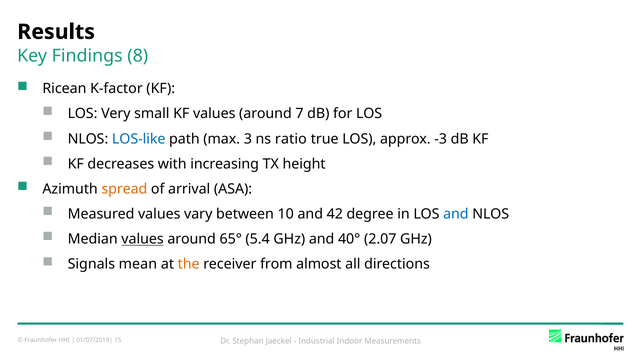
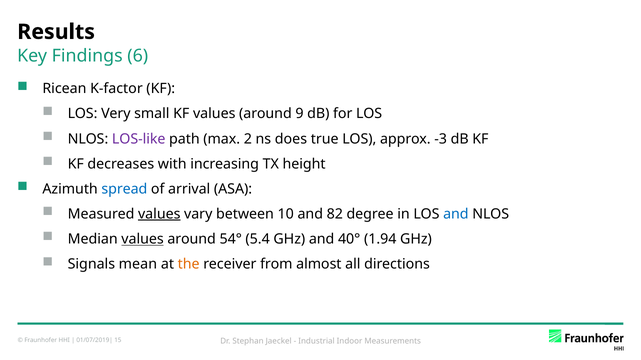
8: 8 -> 6 (138, 56)
7: 7 -> 9 (299, 114)
LOS-like colour: blue -> purple (139, 139)
3: 3 -> 2 (248, 139)
ratio: ratio -> does (291, 139)
spread colour: orange -> blue (124, 189)
values underline: none -> present (159, 214)
42: 42 -> 82 (335, 214)
65°: 65° -> 54° (231, 240)
2.07: 2.07 -> 1.94 (380, 240)
